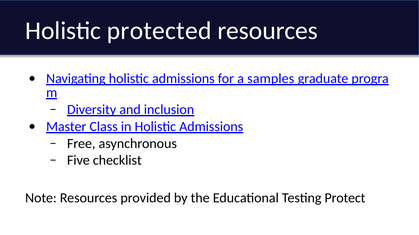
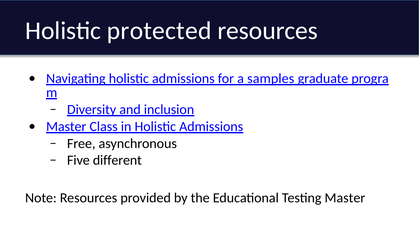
checklist: checklist -> different (117, 161)
Testing Protect: Protect -> Master (345, 199)
